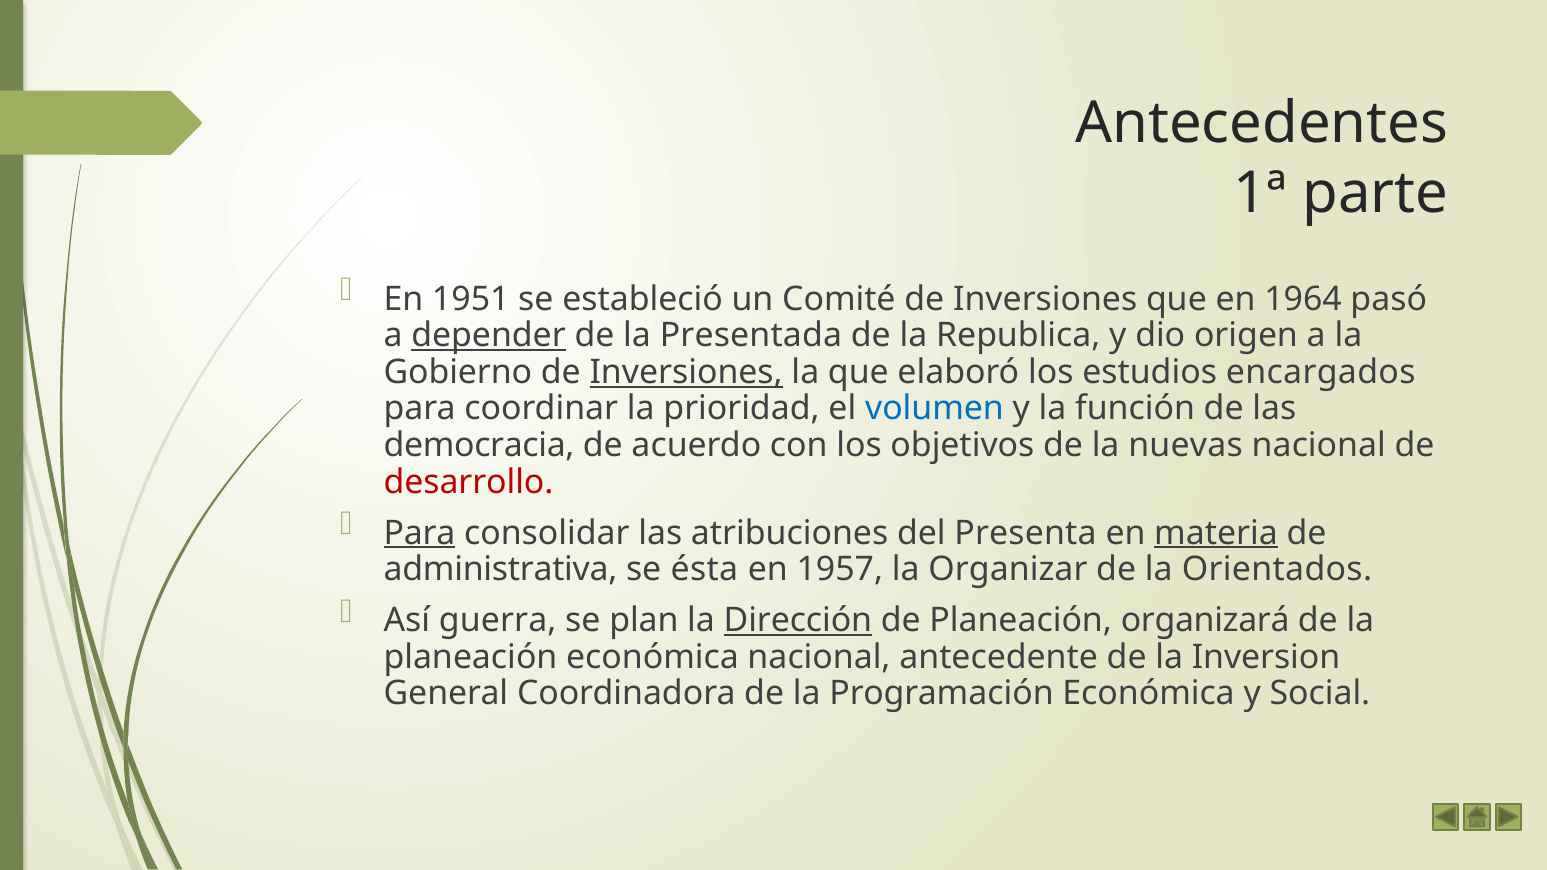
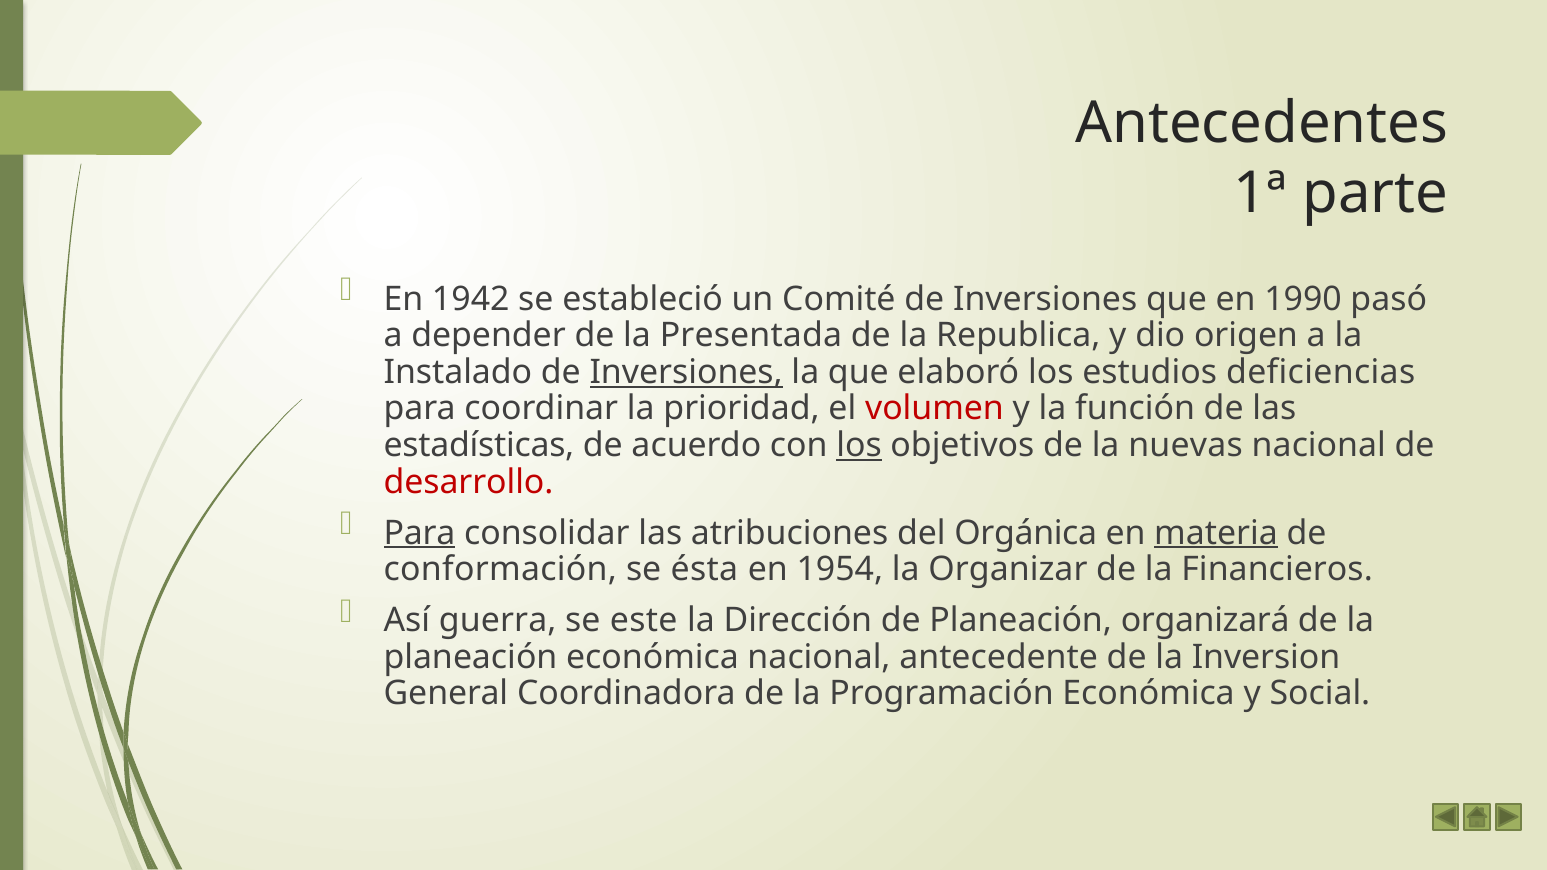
1951: 1951 -> 1942 (471, 299)
1964: 1964 -> 1990 (1303, 299)
depender underline: present -> none (489, 336)
Gobierno: Gobierno -> Instalado (458, 372)
encargados: encargados -> deficiencias (1321, 372)
volumen colour: blue -> red (934, 409)
democracia: democracia -> estadísticas (479, 445)
los underline: none -> present (859, 445)
Presenta: Presenta -> Orgánica (1026, 533)
administrativa: administrativa -> conformación (500, 569)
1957: 1957 -> 1954 (840, 569)
Orientados: Orientados -> Financieros (1277, 569)
plan: plan -> este (644, 621)
Dirección underline: present -> none (798, 621)
